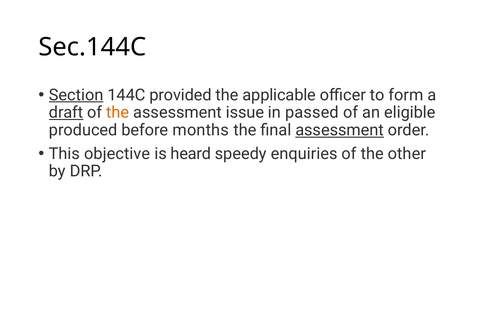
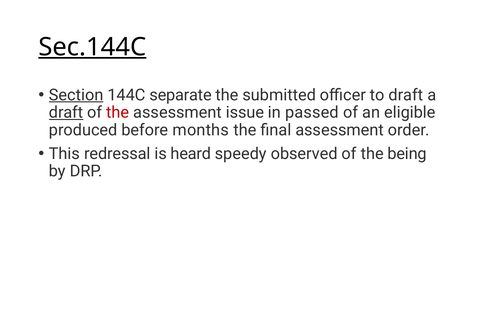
Sec.144C underline: none -> present (92, 47)
provided: provided -> separate (181, 95)
applicable: applicable -> submitted (279, 95)
to form: form -> draft (406, 95)
the colour: orange -> red (118, 113)
assessment underline: present -> none (340, 130)
objective: objective -> redressal (117, 154)
enquiries: enquiries -> observed (304, 154)
other: other -> being (407, 154)
